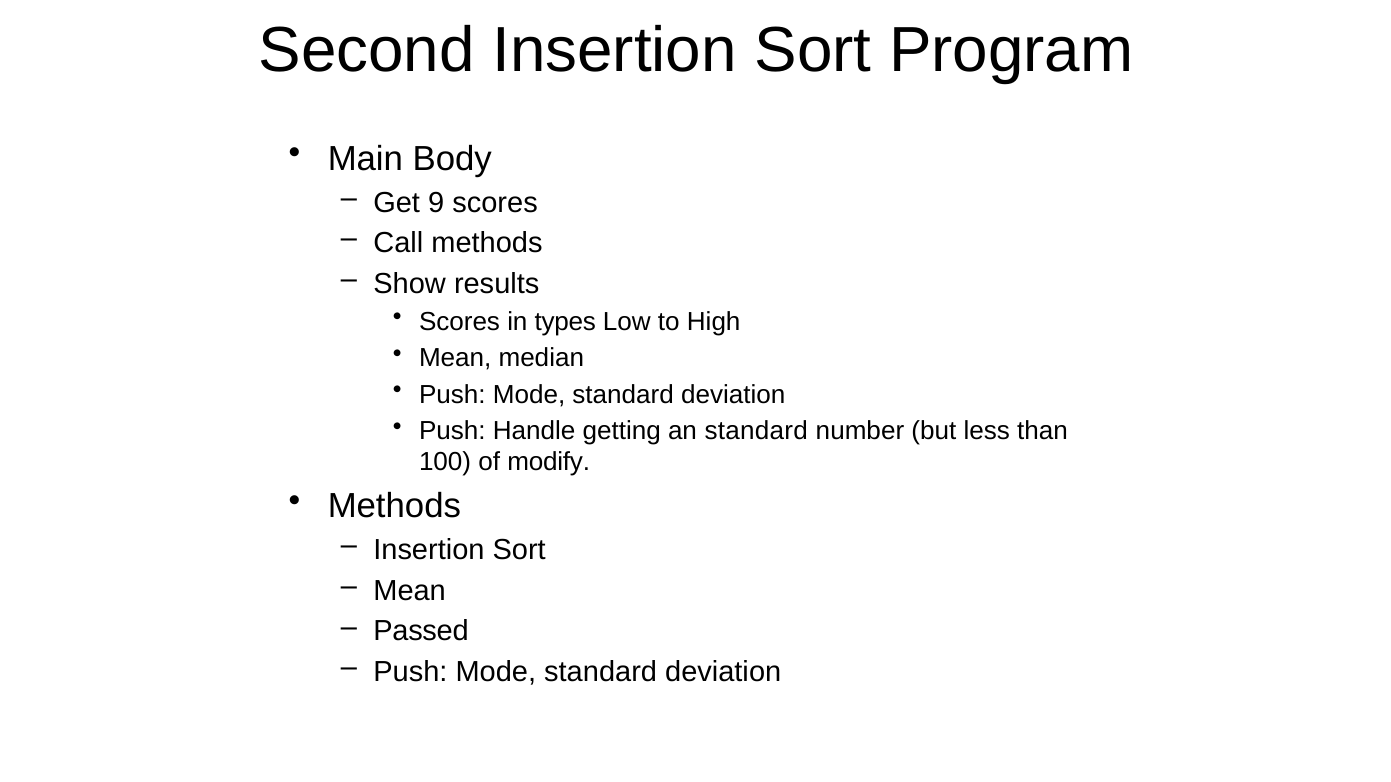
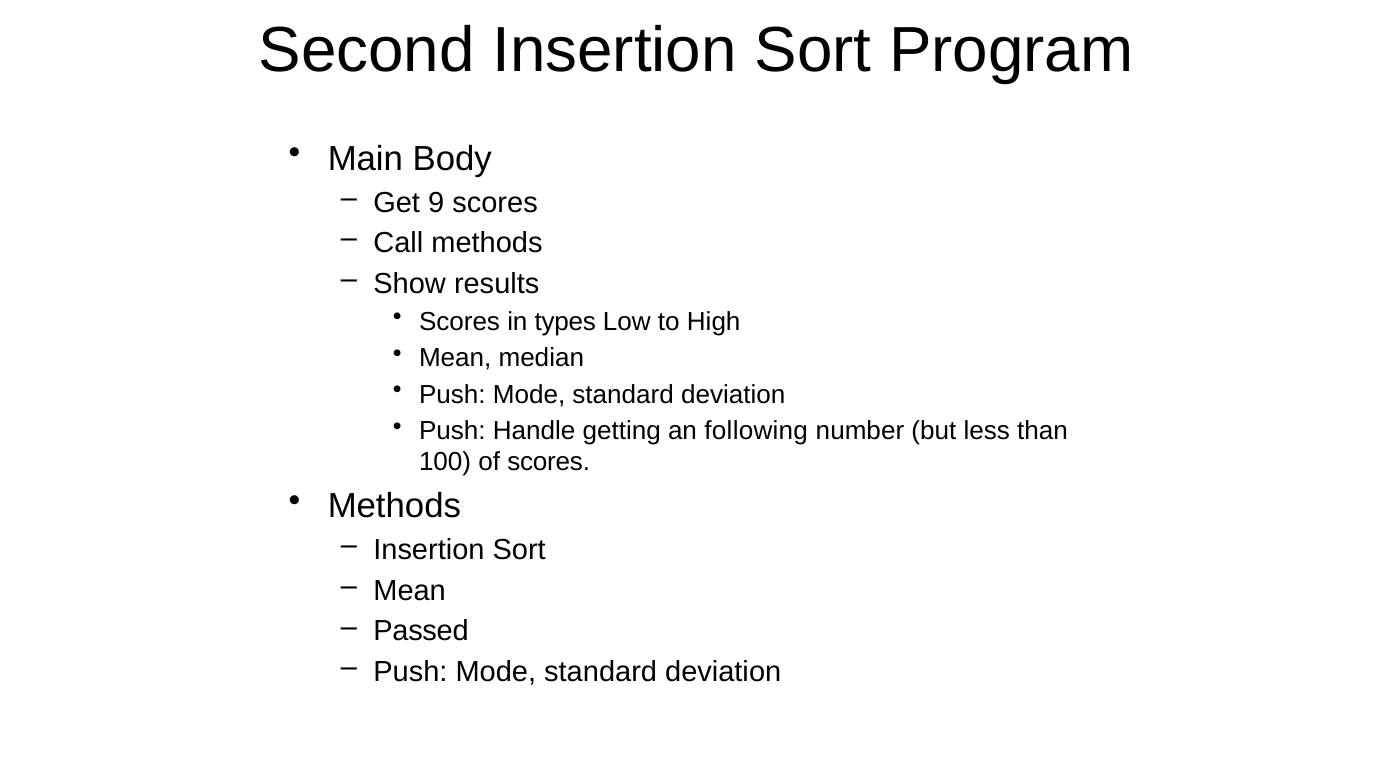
an standard: standard -> following (756, 431)
of modify: modify -> scores (549, 463)
